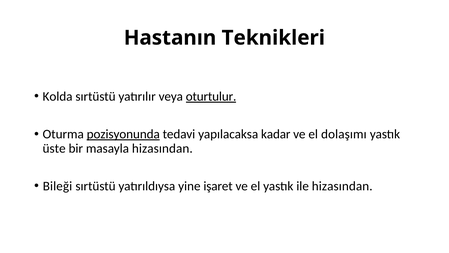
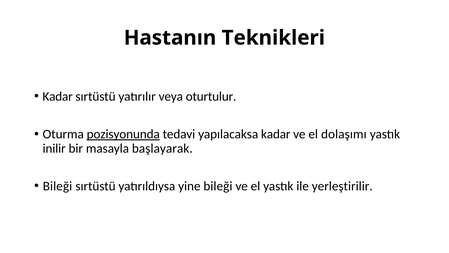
Kolda: Kolda -> Kadar (58, 96)
oturtulur underline: present -> none (211, 96)
üste: üste -> inilir (54, 148)
masayla hizasından: hizasından -> başlayarak (162, 148)
yine işaret: işaret -> bileği (218, 186)
ile hizasından: hizasından -> yerleştirilir (342, 186)
